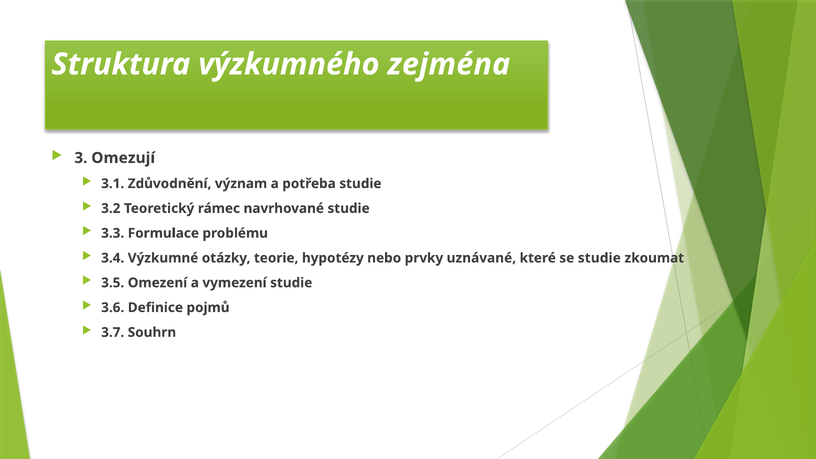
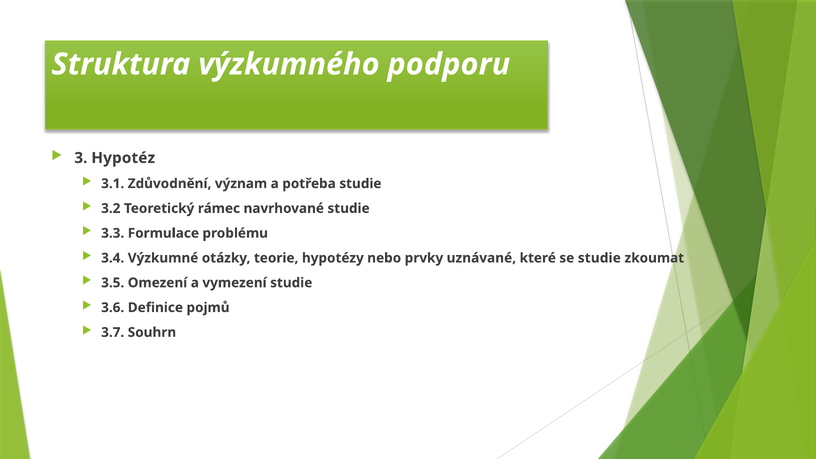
zejména: zejména -> podporu (449, 64)
Omezují: Omezují -> Hypotéz (123, 158)
